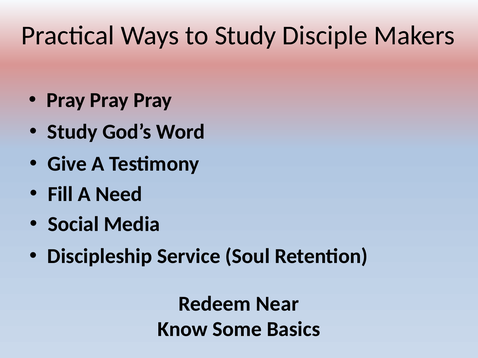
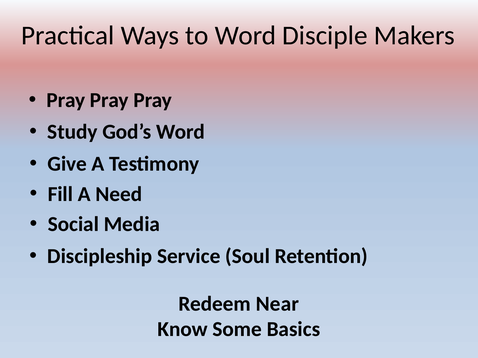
to Study: Study -> Word (245, 36)
